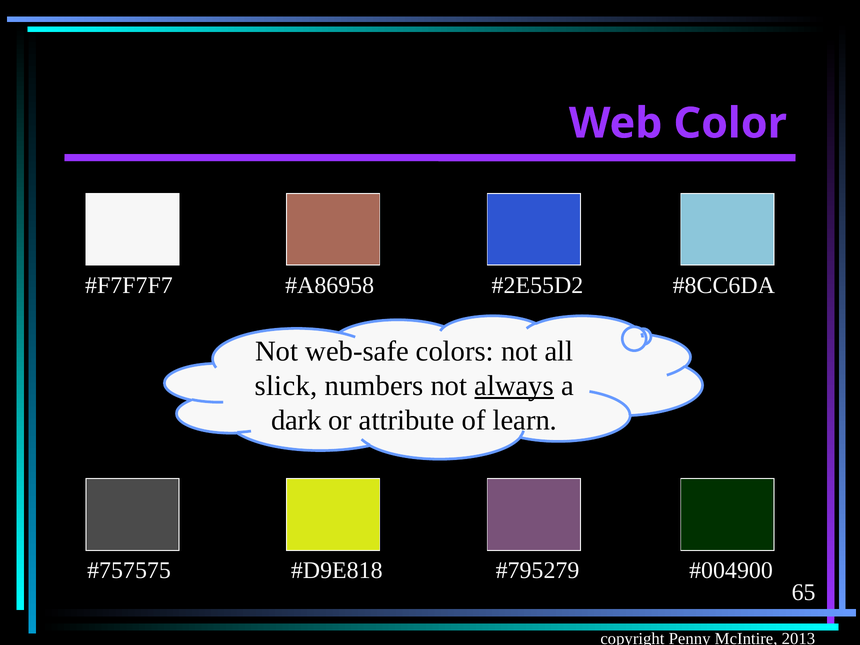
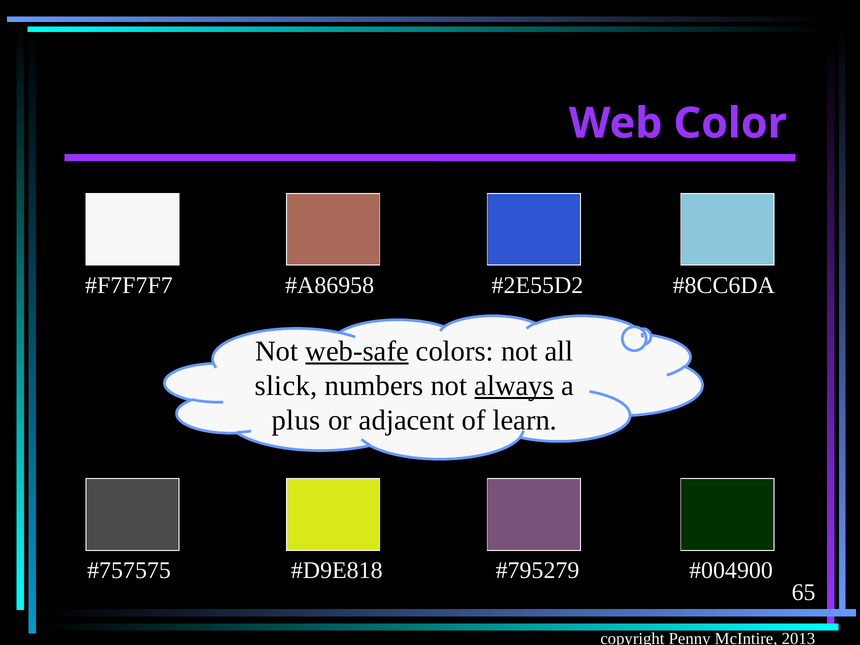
web-safe underline: none -> present (357, 351)
dark: dark -> plus (296, 420)
attribute: attribute -> adjacent (407, 420)
